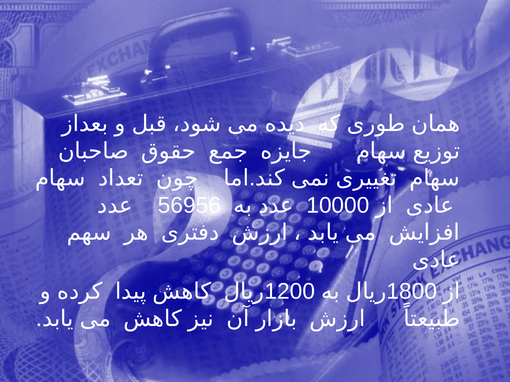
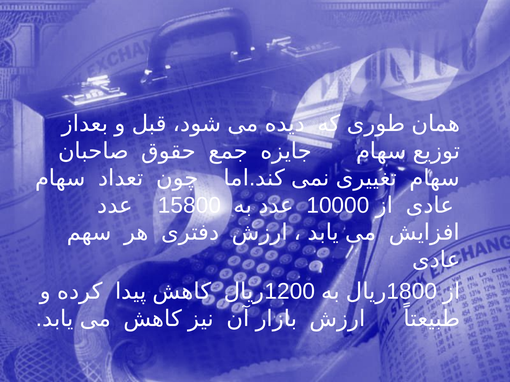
56956: 56956 -> 15800 (189, 206)
